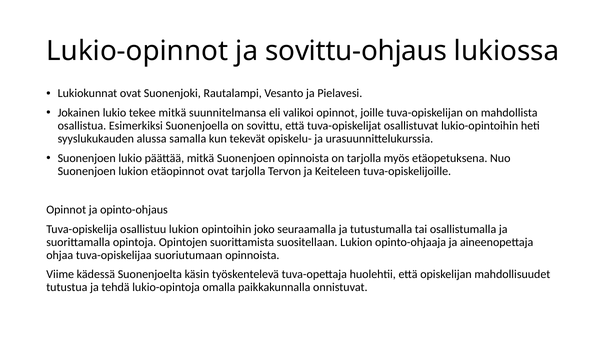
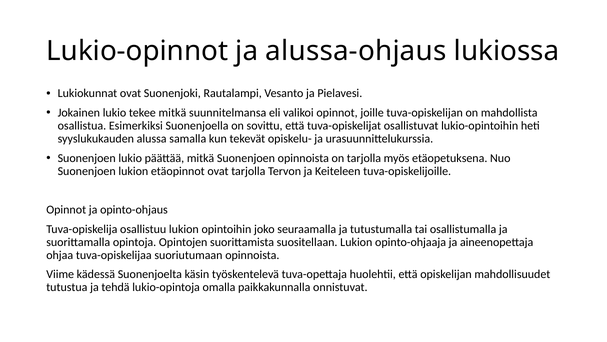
sovittu-ohjaus: sovittu-ohjaus -> alussa-ohjaus (356, 51)
